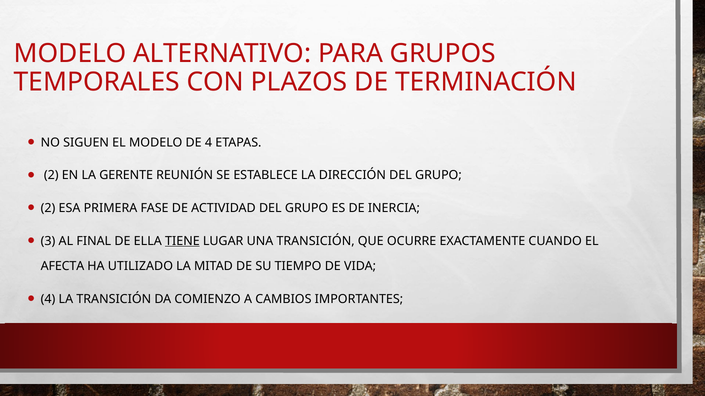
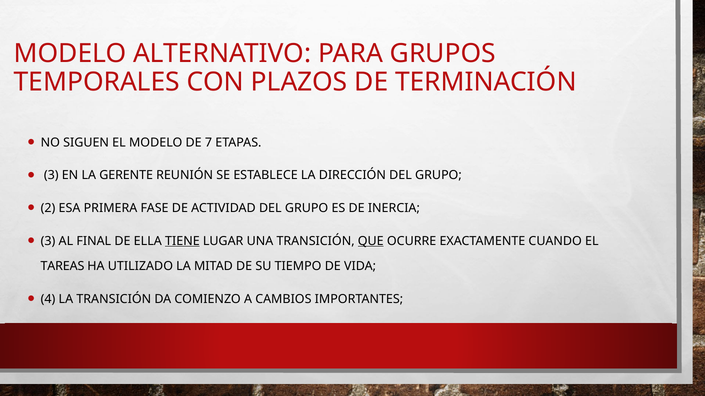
DE 4: 4 -> 7 (208, 143)
2: 2 -> 3 (51, 176)
QUE underline: none -> present (371, 241)
AFECTA: AFECTA -> TAREAS (62, 267)
